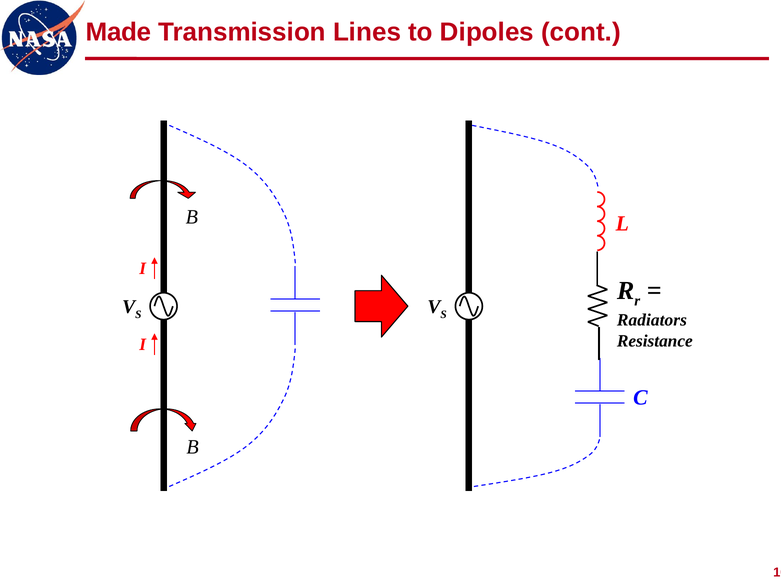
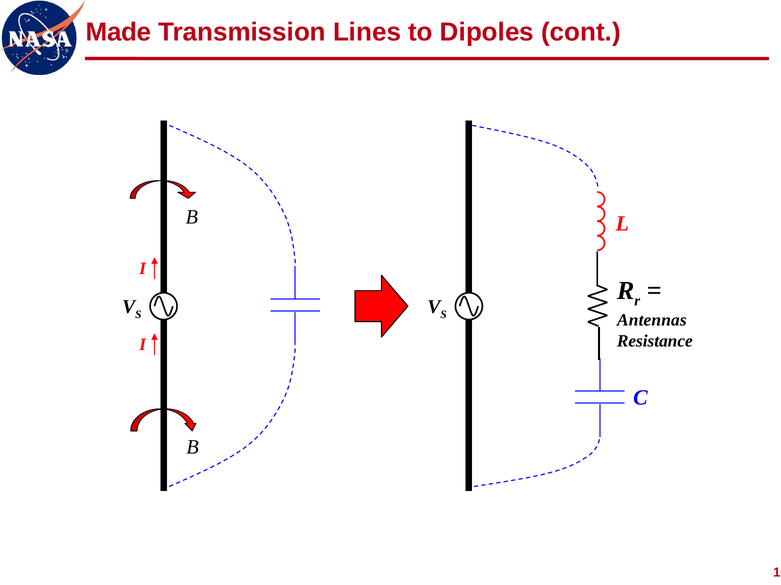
Radiators: Radiators -> Antennas (652, 321)
